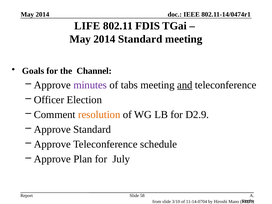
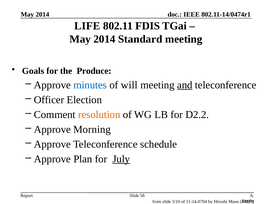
Channel: Channel -> Produce (94, 71)
minutes colour: purple -> blue (90, 85)
tabs: tabs -> will (129, 85)
D2.9: D2.9 -> D2.2 (197, 115)
Approve Standard: Standard -> Morning (92, 129)
July underline: none -> present (121, 159)
